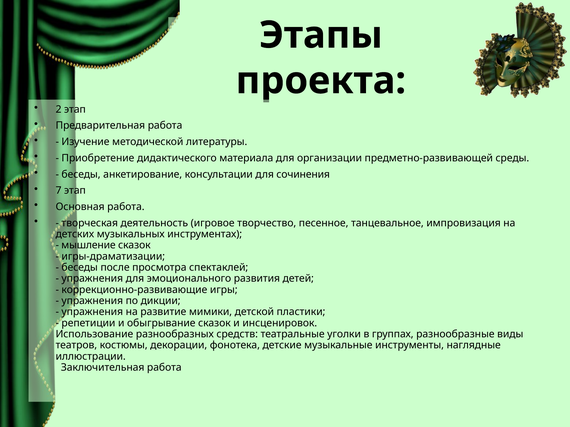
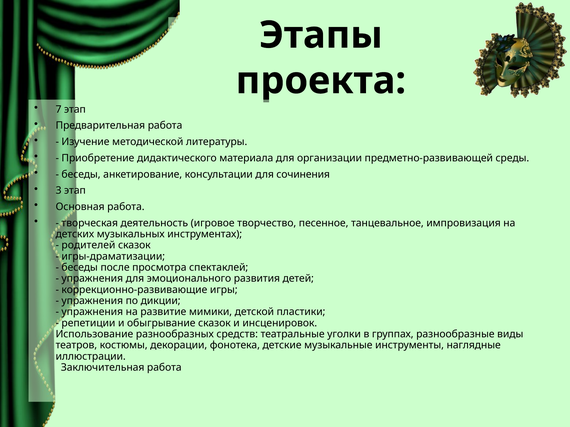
2: 2 -> 7 (59, 110)
7: 7 -> 3 (59, 191)
мышление: мышление -> родителей (88, 245)
